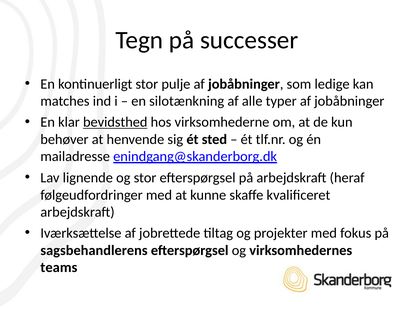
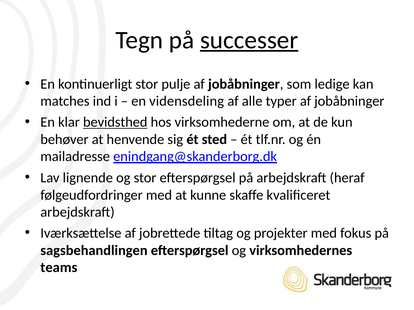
successer underline: none -> present (249, 40)
silotænkning: silotænkning -> vidensdeling (187, 101)
sagsbehandlerens: sagsbehandlerens -> sagsbehandlingen (94, 251)
